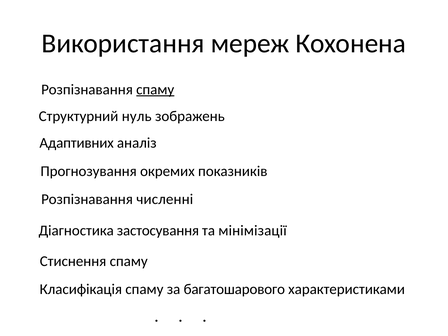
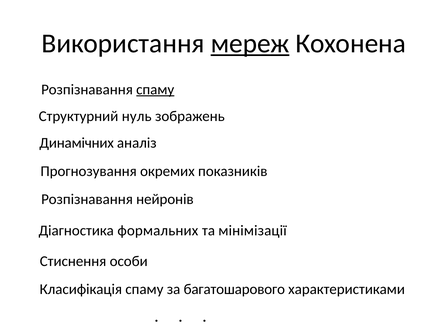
мереж underline: none -> present (250, 43)
Адаптивних: Адаптивних -> Динамічних (77, 143)
численні: численні -> нейронів (165, 199)
застосування: застосування -> формальних (158, 230)
Стиснення спаму: спаму -> особи (129, 261)
